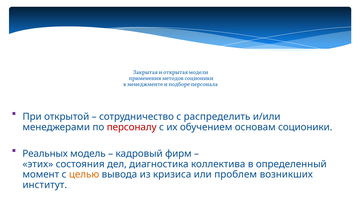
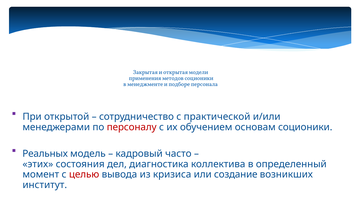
распределить: распределить -> практической (217, 117)
фирм: фирм -> часто (178, 154)
целью colour: orange -> red (84, 175)
проблем: проблем -> создание (236, 175)
